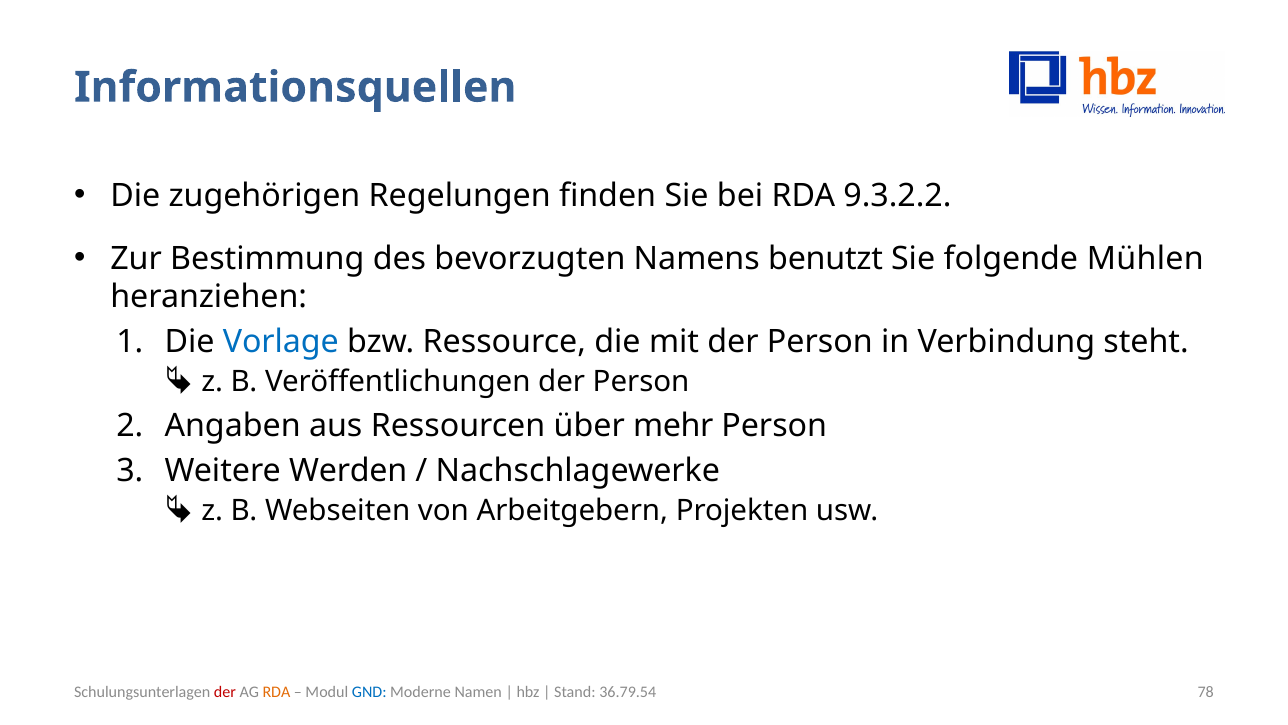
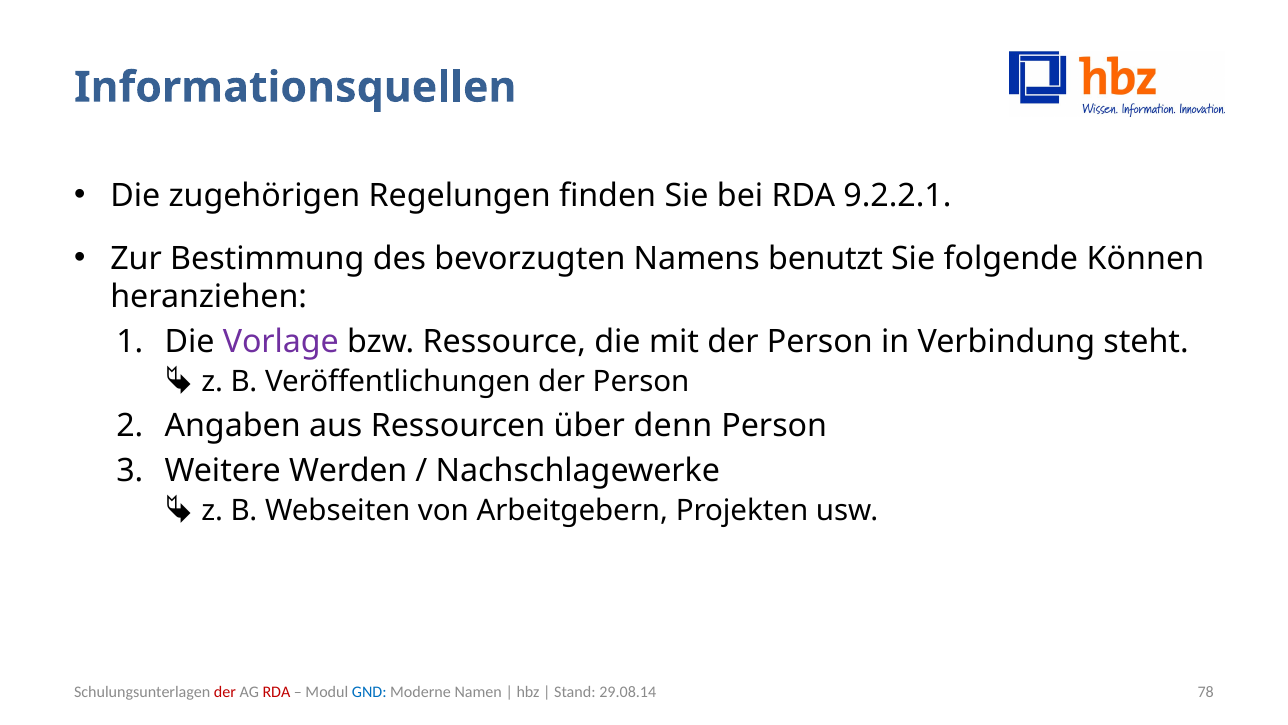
9.3.2.2: 9.3.2.2 -> 9.2.2.1 (897, 195)
Mühlen: Mühlen -> Können (1145, 258)
Vorlage colour: blue -> purple (281, 342)
mehr: mehr -> denn (673, 426)
RDA colour: orange -> red (276, 692)
36.79.54: 36.79.54 -> 29.08.14 (628, 692)
